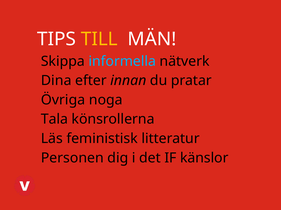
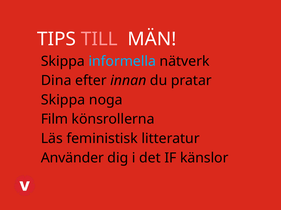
TILL colour: yellow -> pink (99, 39)
Övriga: Övriga -> Skippa (63, 100)
Tala: Tala -> Film (54, 120)
Personen: Personen -> Använder (72, 158)
